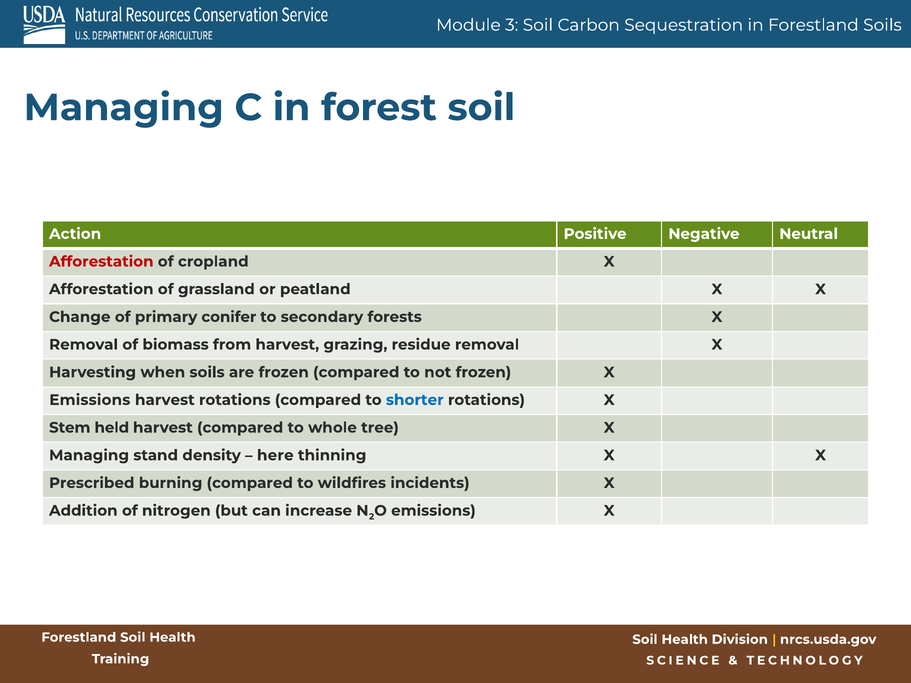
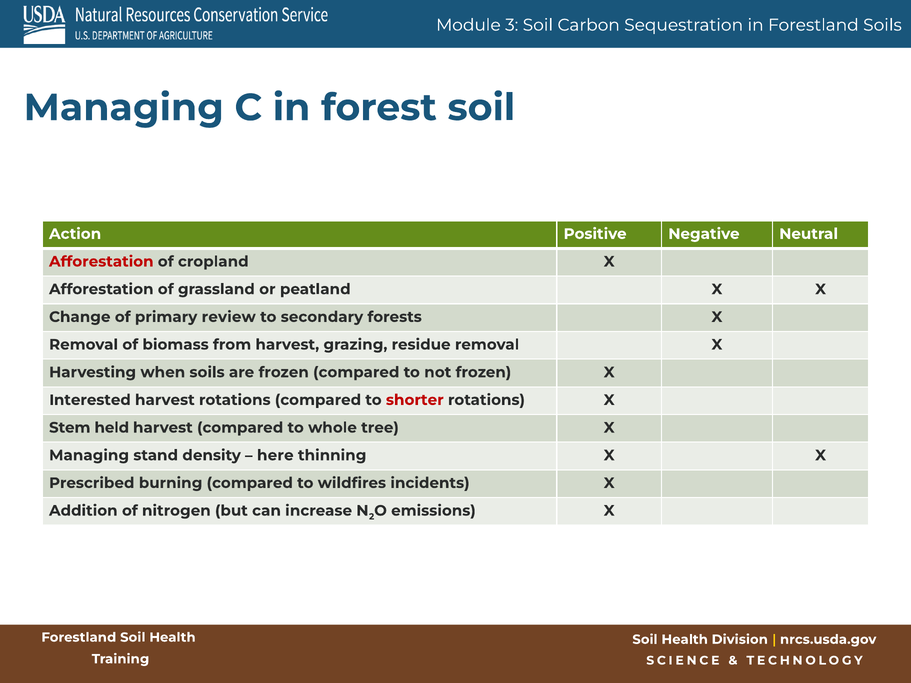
conifer: conifer -> review (229, 317)
Emissions: Emissions -> Interested (90, 400)
shorter colour: blue -> red (415, 400)
